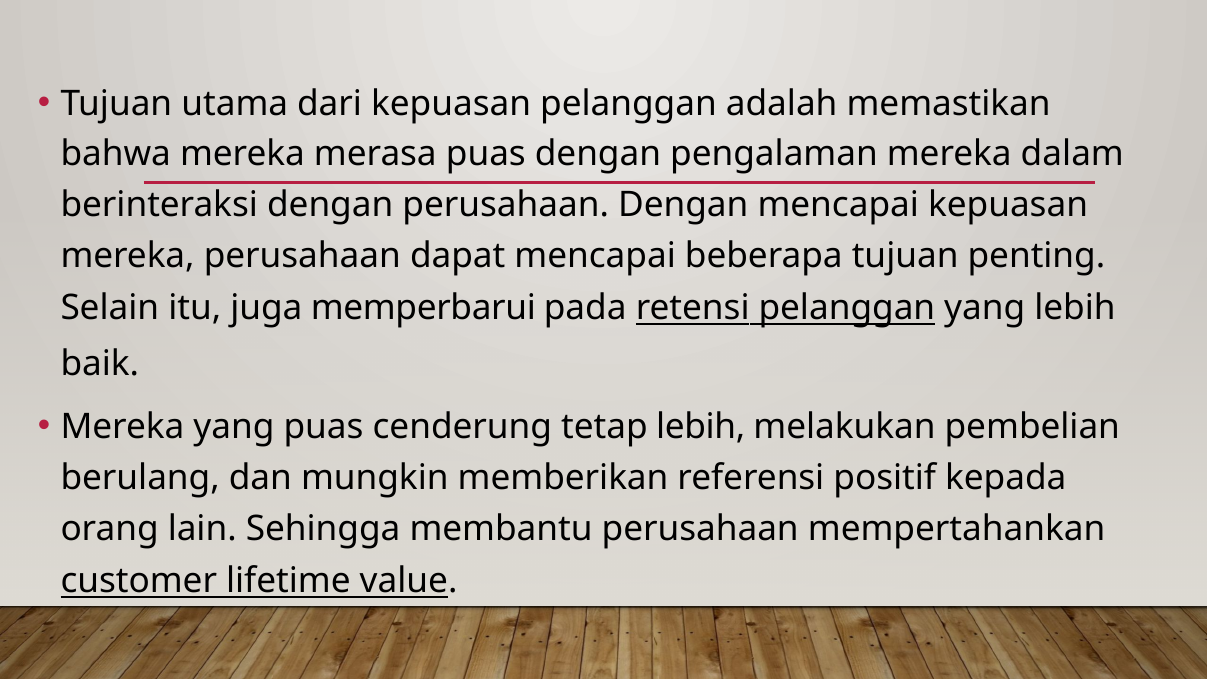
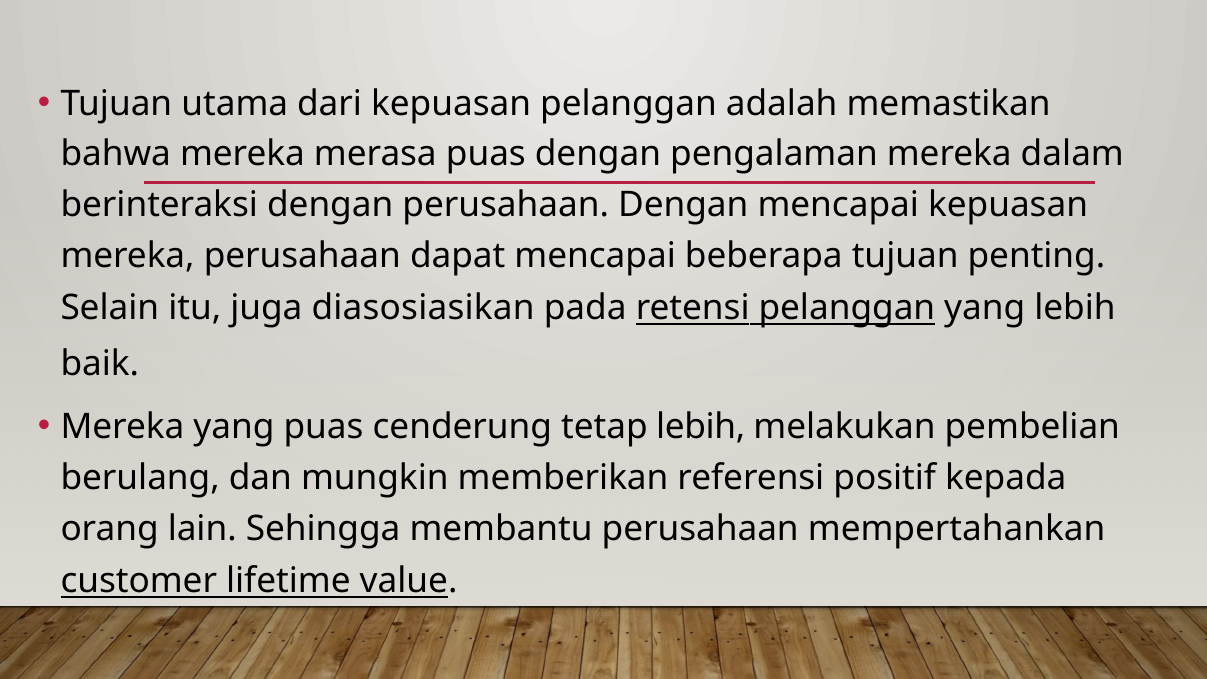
memperbarui: memperbarui -> diasosiasikan (423, 308)
